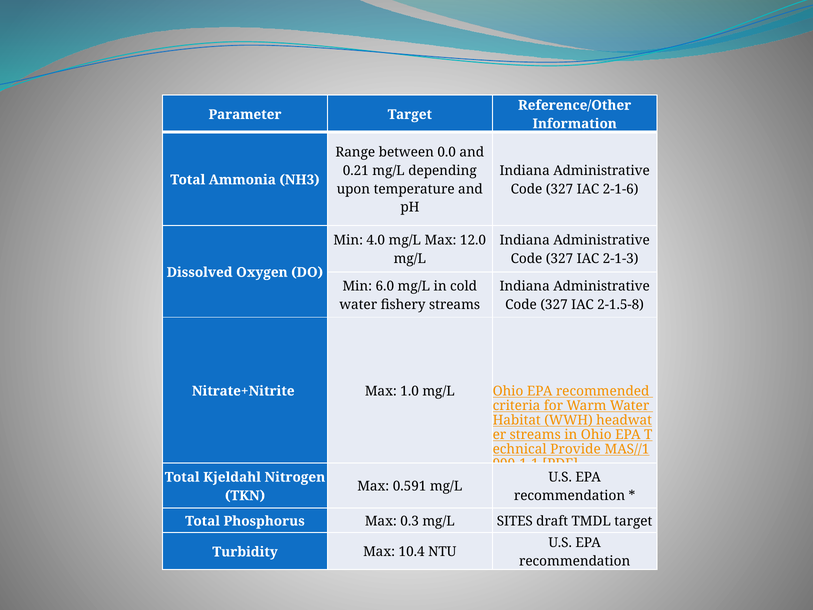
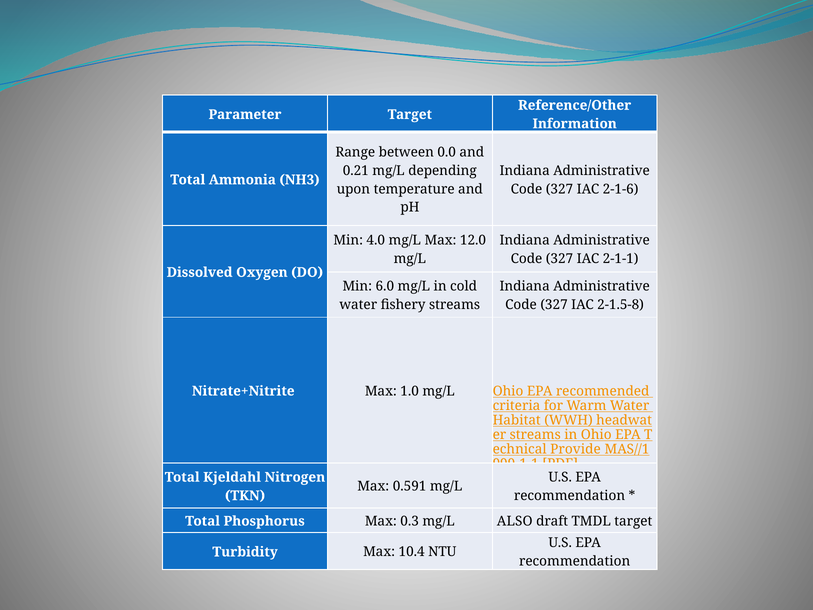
2-1-3: 2-1-3 -> 2-1-1 (621, 259)
SITES: SITES -> ALSO (515, 521)
